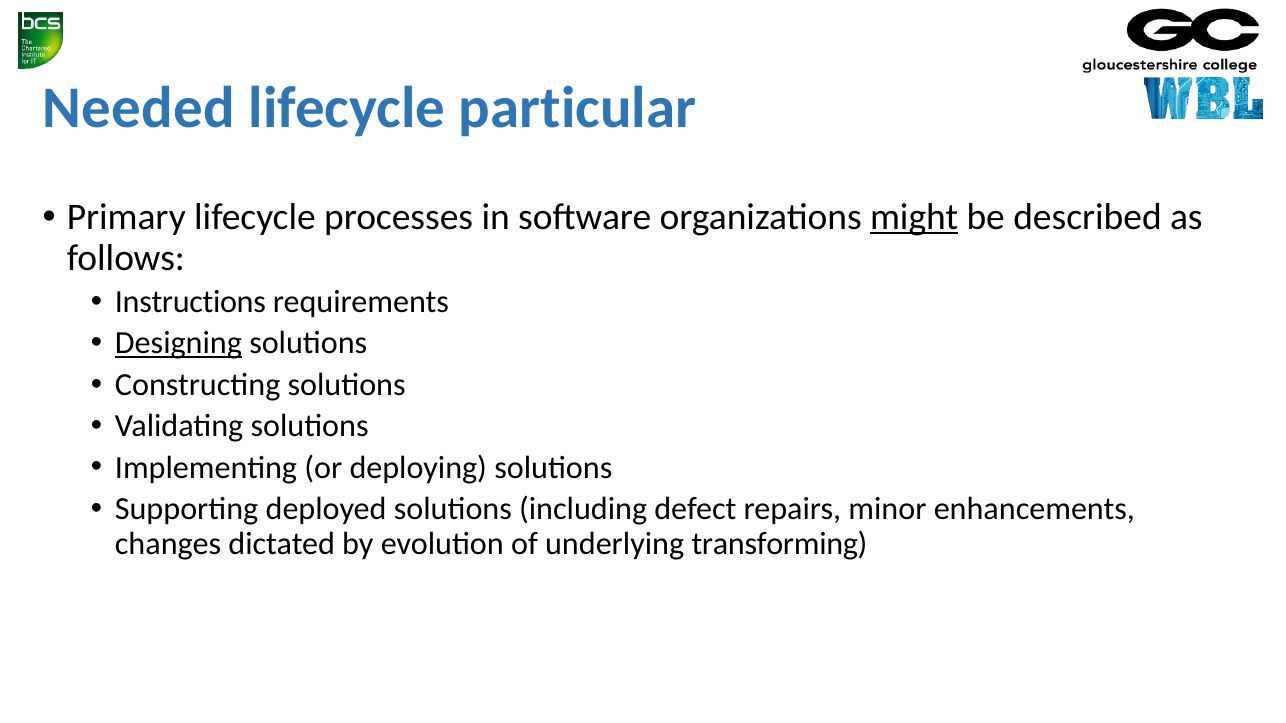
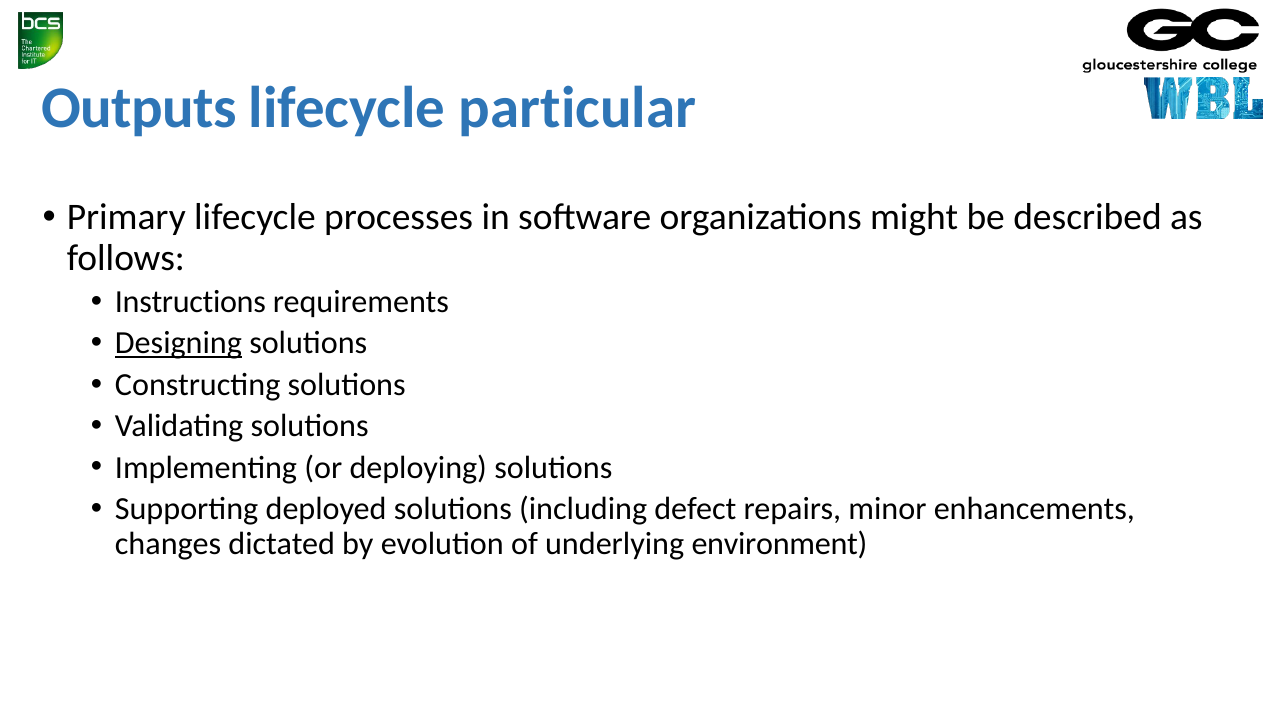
Needed: Needed -> Outputs (139, 108)
might underline: present -> none (914, 217)
transforming: transforming -> environment (779, 544)
